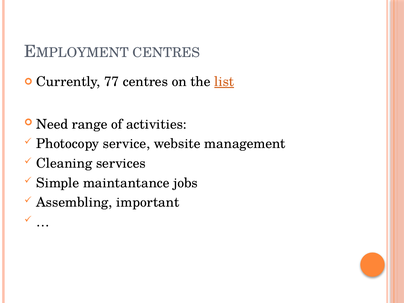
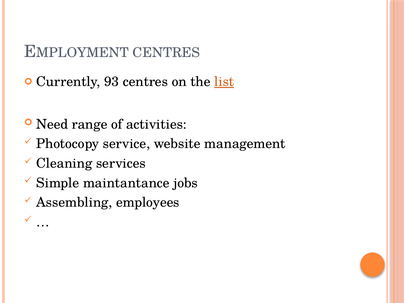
77: 77 -> 93 (112, 82)
important: important -> employees (148, 202)
